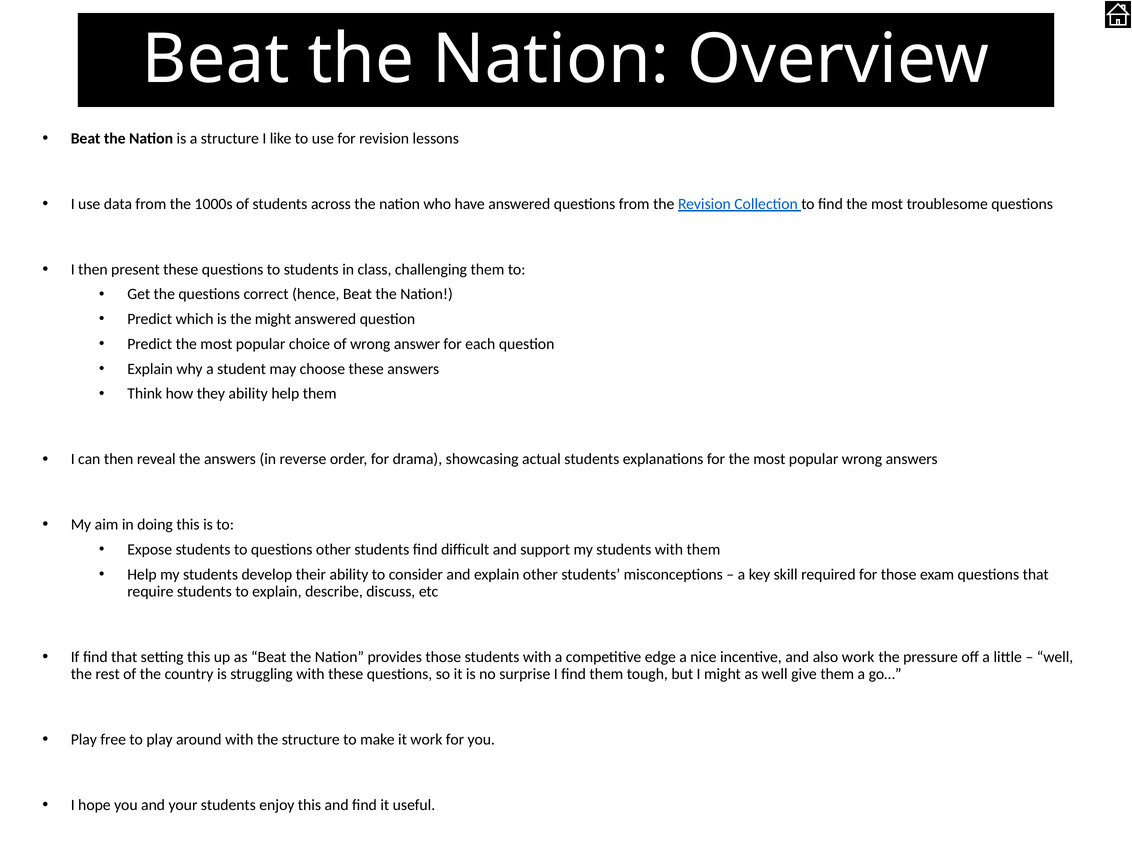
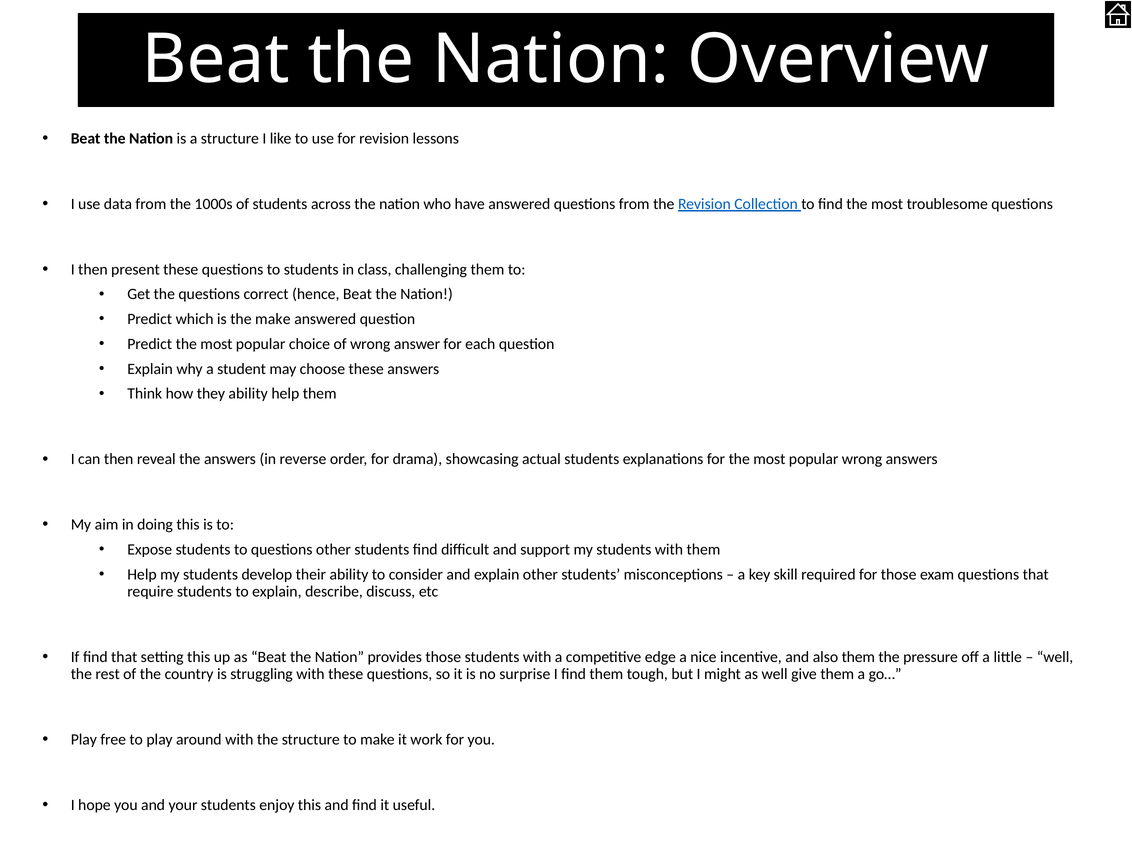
the might: might -> make (273, 319)
also work: work -> them (858, 657)
